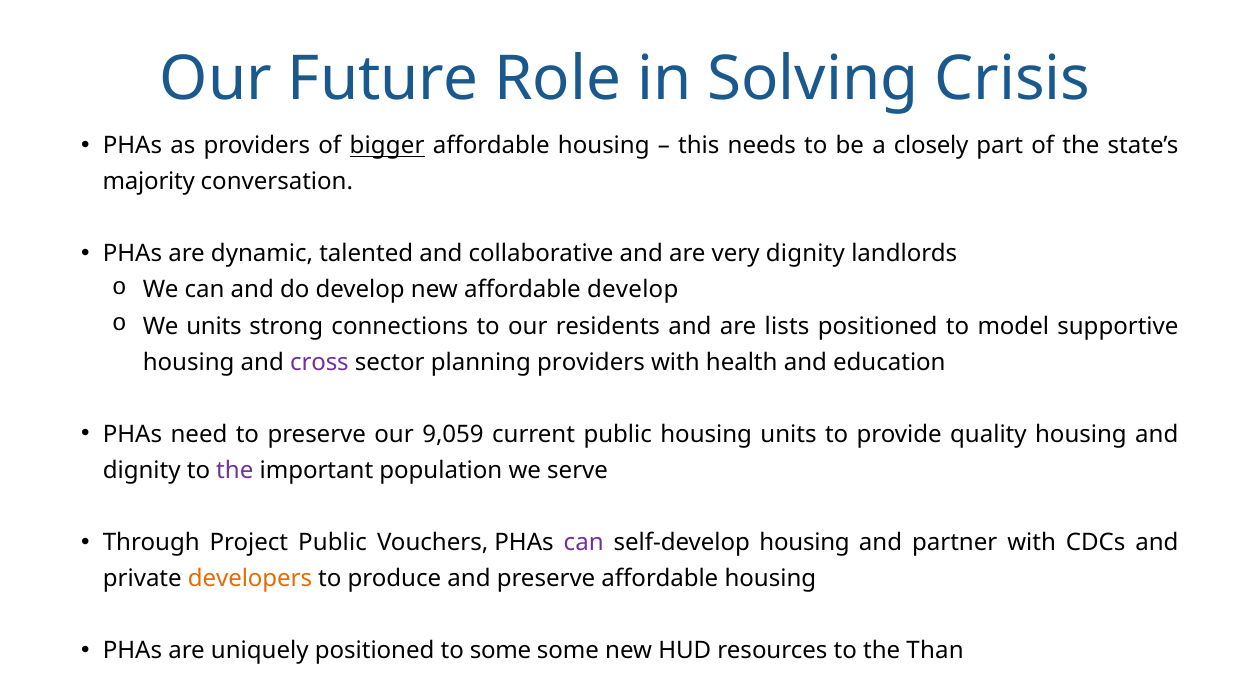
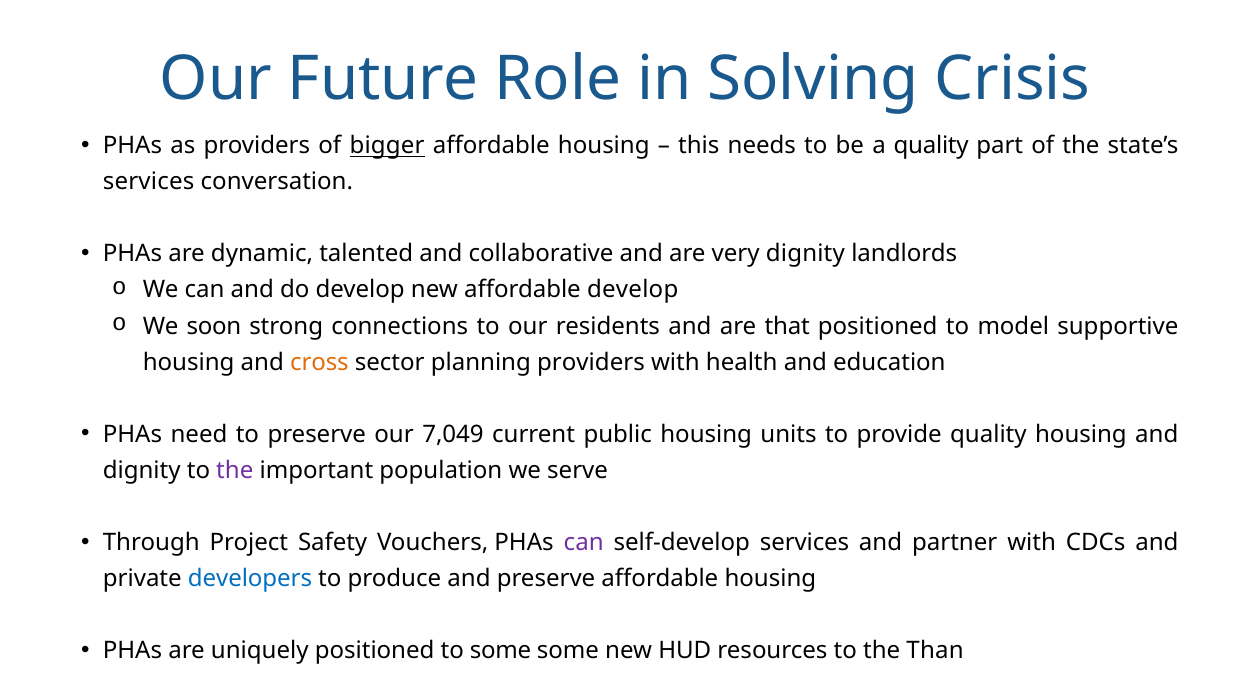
a closely: closely -> quality (931, 146)
majority: majority -> services (149, 182)
We units: units -> soon (214, 326)
lists: lists -> that (787, 326)
cross colour: purple -> orange (319, 362)
9,059: 9,059 -> 7,049 (453, 435)
Project Public: Public -> Safety (333, 543)
self-develop housing: housing -> services (805, 543)
developers colour: orange -> blue (250, 579)
